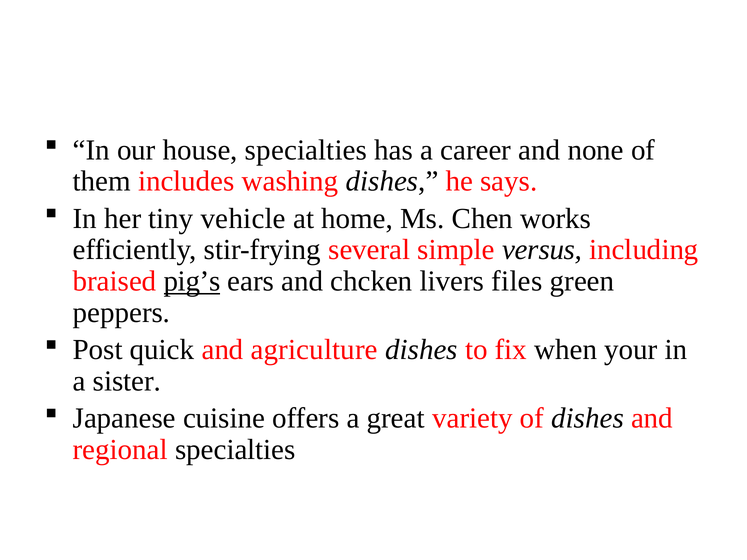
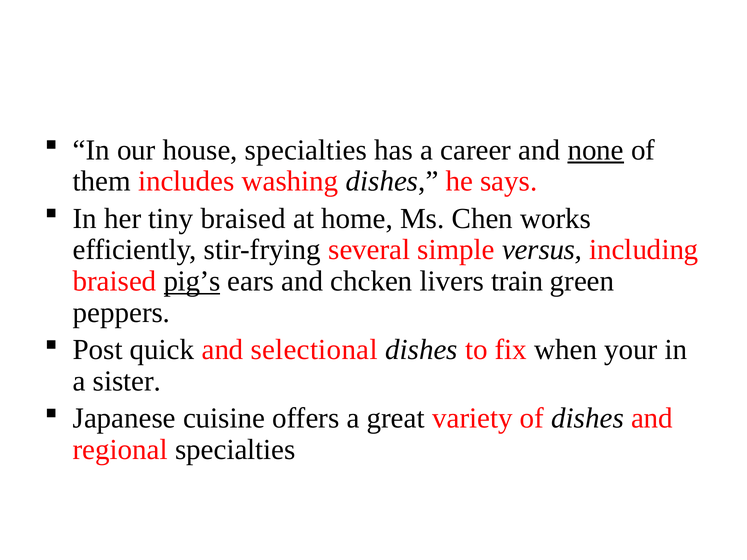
none underline: none -> present (596, 150)
tiny vehicle: vehicle -> braised (243, 219)
files: files -> train (517, 281)
agriculture: agriculture -> selectional (314, 350)
